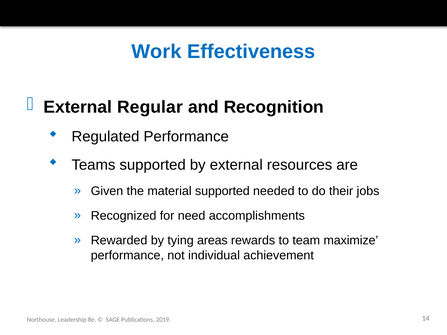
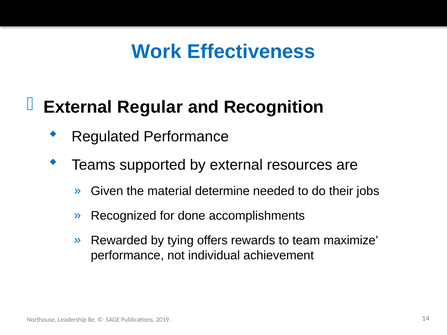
material supported: supported -> determine (222, 191)
need: need -> done (192, 216)
areas: areas -> offers (212, 241)
